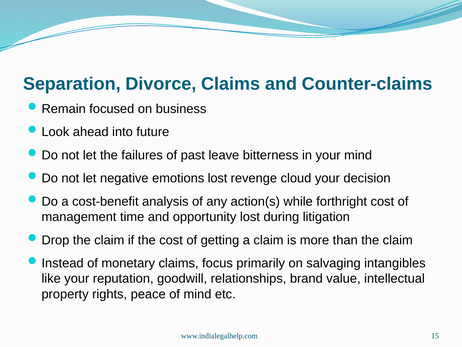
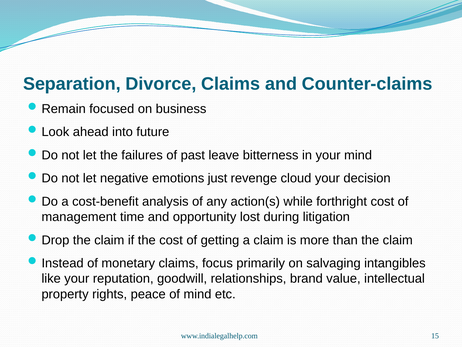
emotions lost: lost -> just (218, 178)
